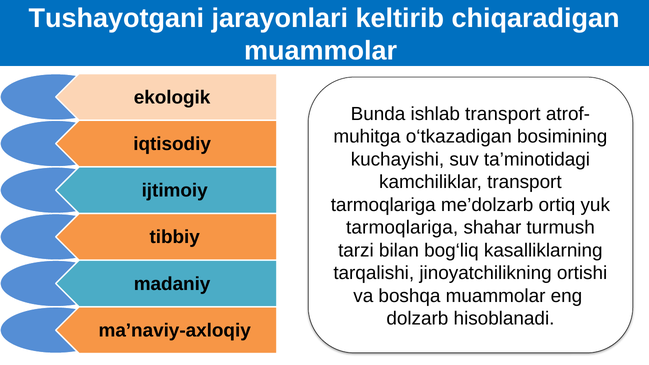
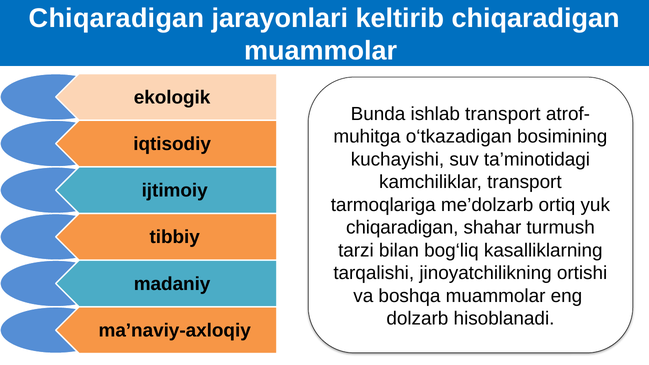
Tushayotgani: Tushayotgani -> Chiqaradigan (116, 18)
tarmoqlariga: tarmoqlariga -> chiqaradigan (402, 228)
